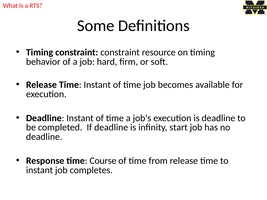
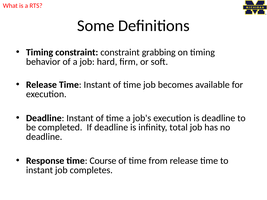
resource: resource -> grabbing (159, 52)
start: start -> total (179, 128)
